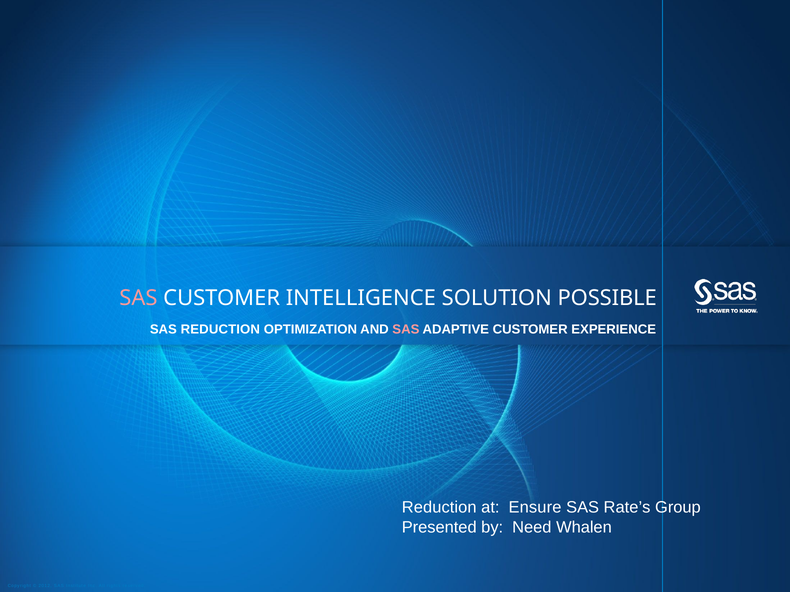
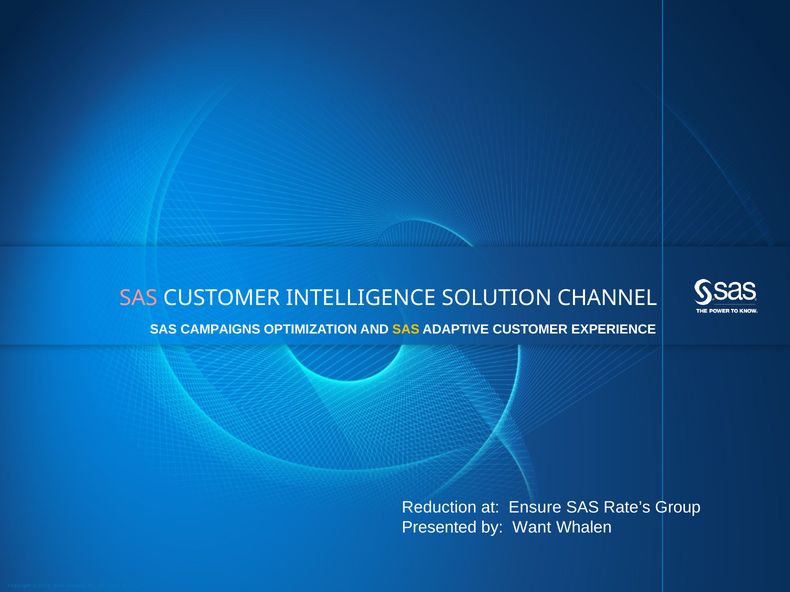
POSSIBLE: POSSIBLE -> CHANNEL (607, 298)
SAS REDUCTION: REDUCTION -> CAMPAIGNS (220, 330)
SAS colour: pink -> yellow (406, 330)
Need: Need -> Want (532, 528)
